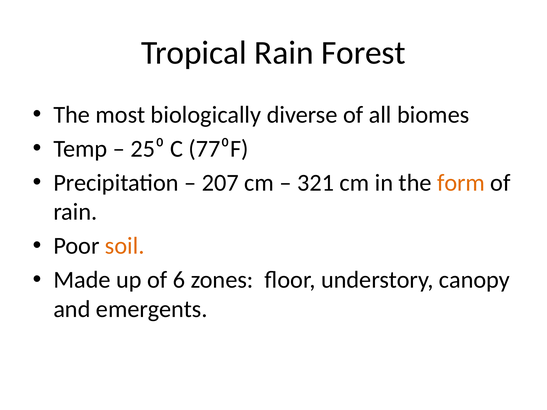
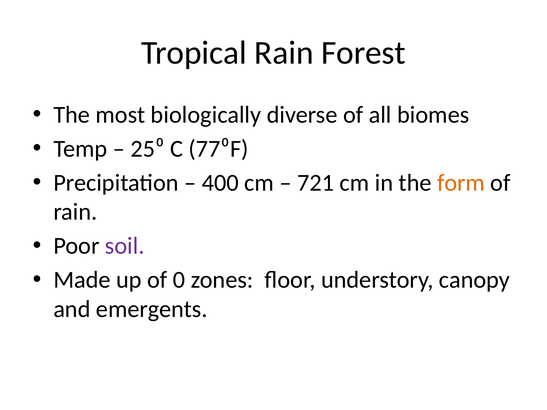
207: 207 -> 400 (220, 183)
321: 321 -> 721 (316, 183)
soil colour: orange -> purple (125, 246)
6: 6 -> 0 (179, 280)
